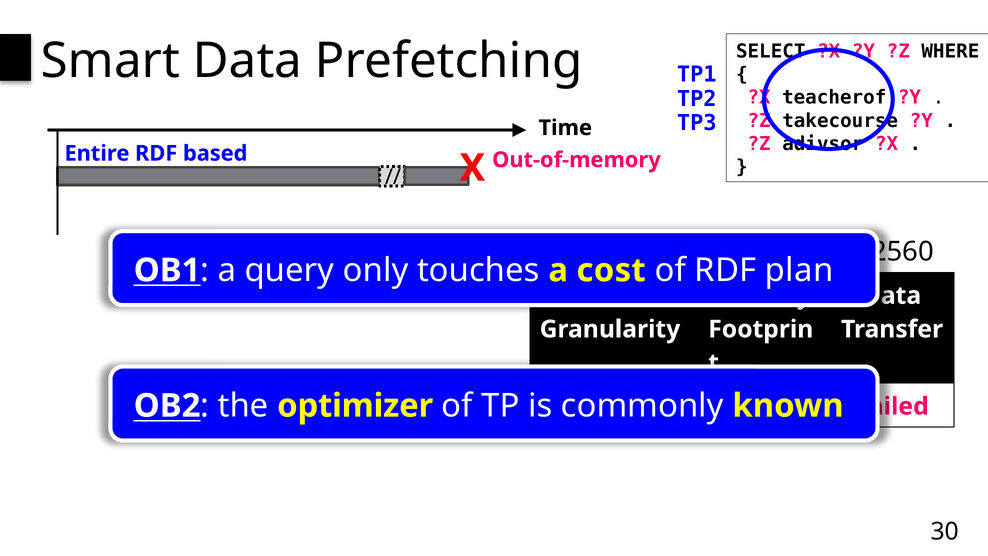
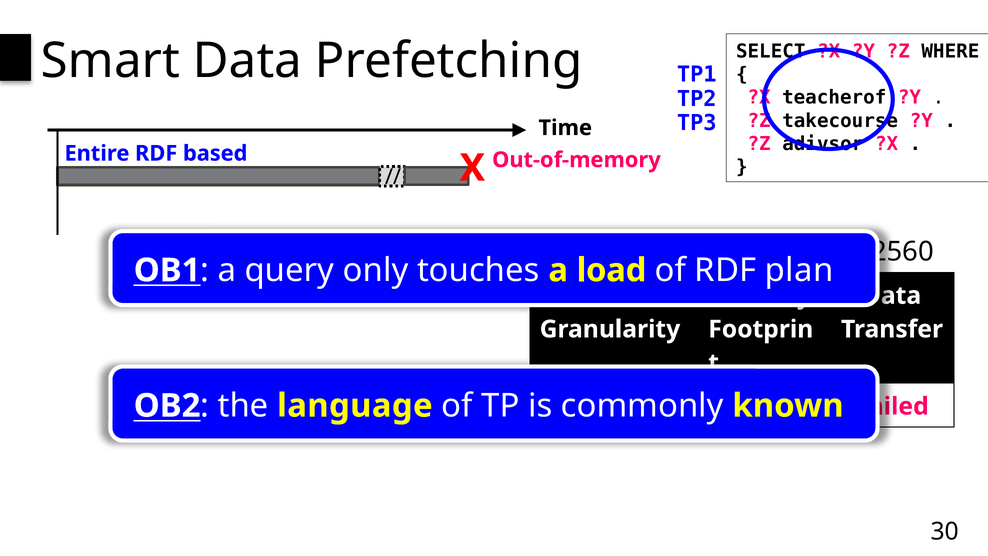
cost: cost -> load (611, 270)
optimizer: optimizer -> language (355, 406)
